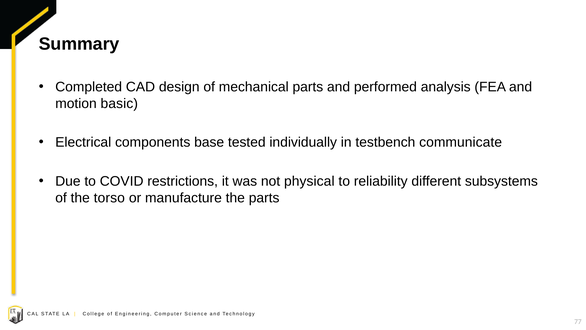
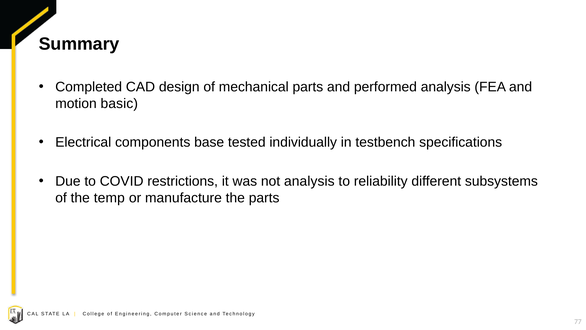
communicate: communicate -> specifications (461, 142)
not physical: physical -> analysis (309, 181)
torso: torso -> temp (109, 198)
